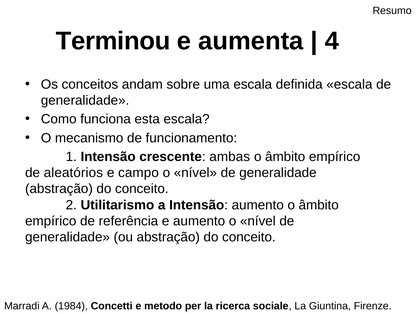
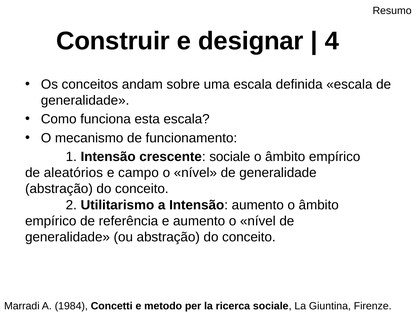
Terminou: Terminou -> Construir (113, 41)
aumenta: aumenta -> designar (251, 41)
crescente ambas: ambas -> sociale (230, 157)
